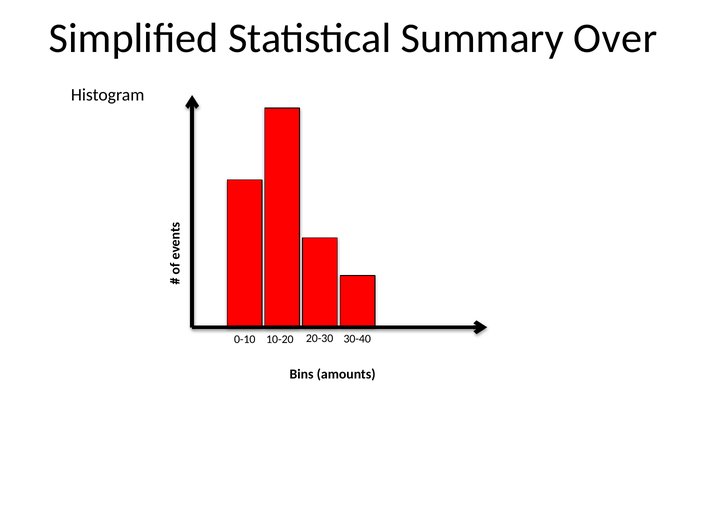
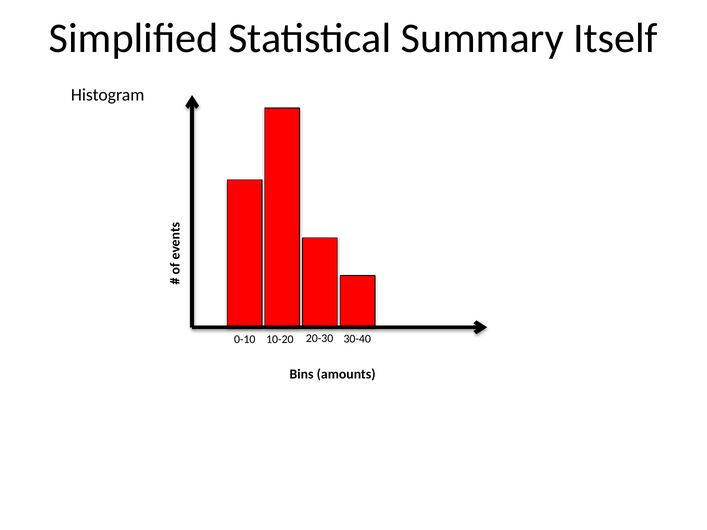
Over: Over -> Itself (616, 38)
